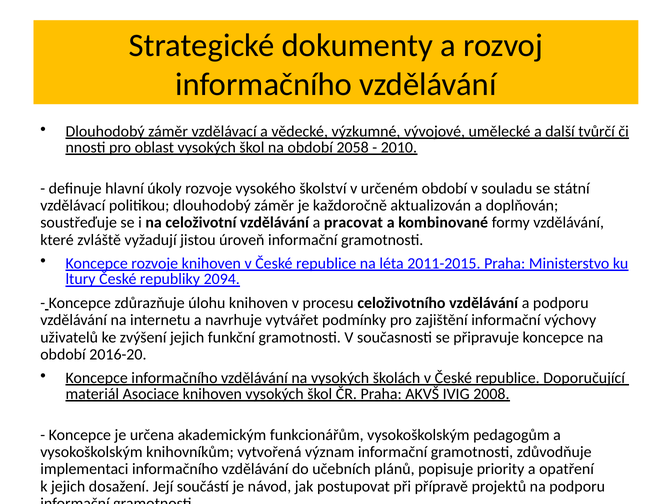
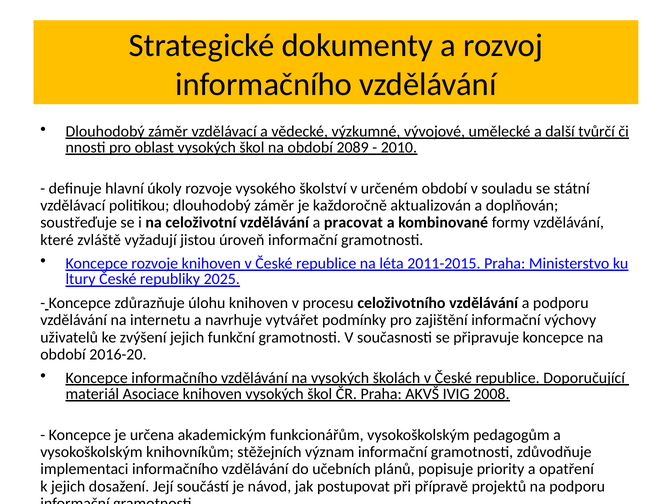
2058: 2058 -> 2089 (353, 147)
2094: 2094 -> 2025 (222, 279)
vytvořená: vytvořená -> stěžejních (269, 452)
